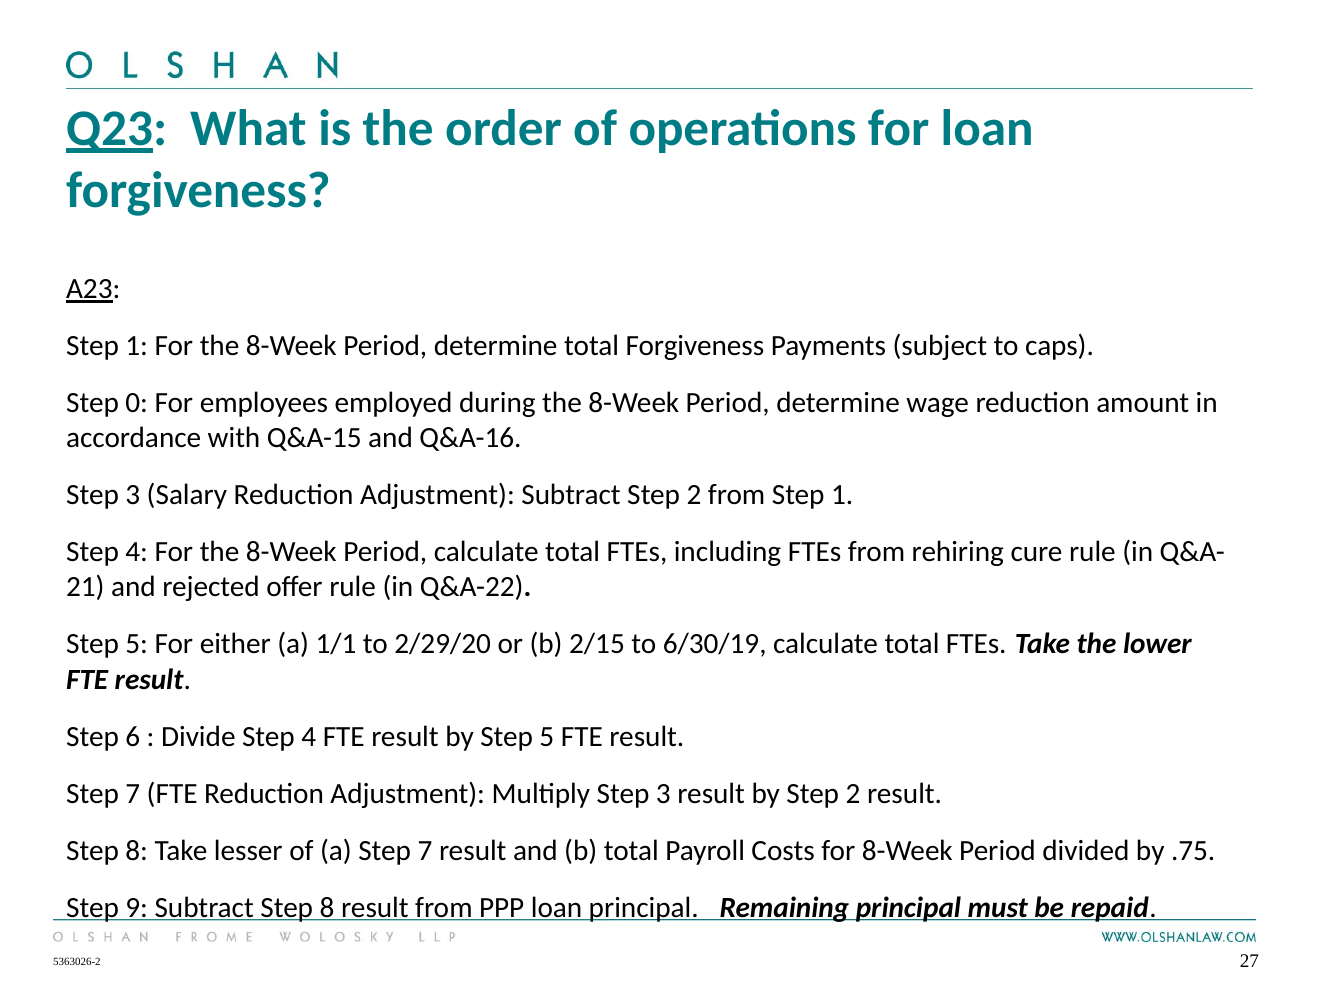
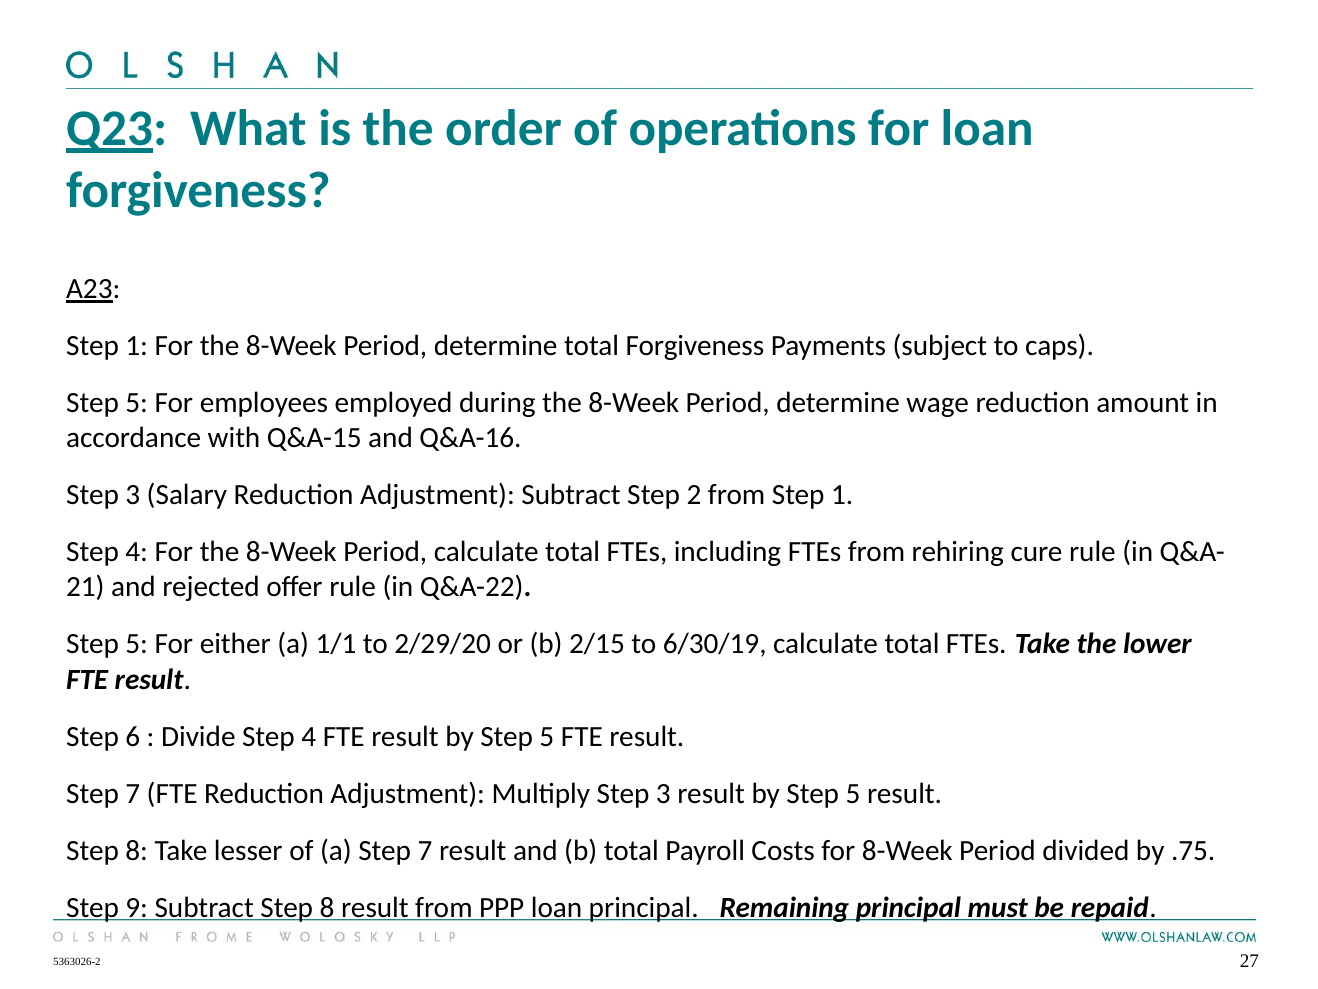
0: 0 -> 5 (137, 402)
2: 2 -> 5 (853, 793)
